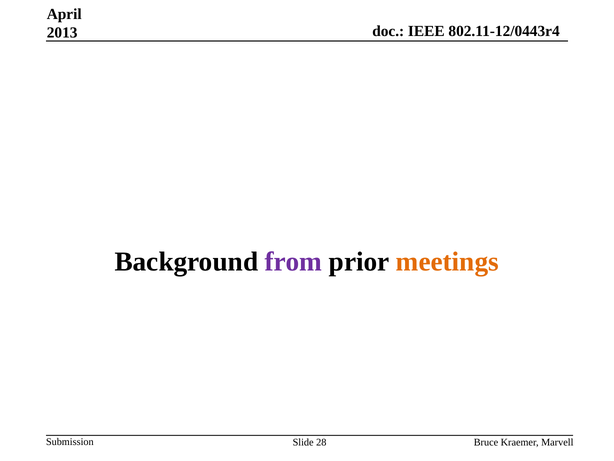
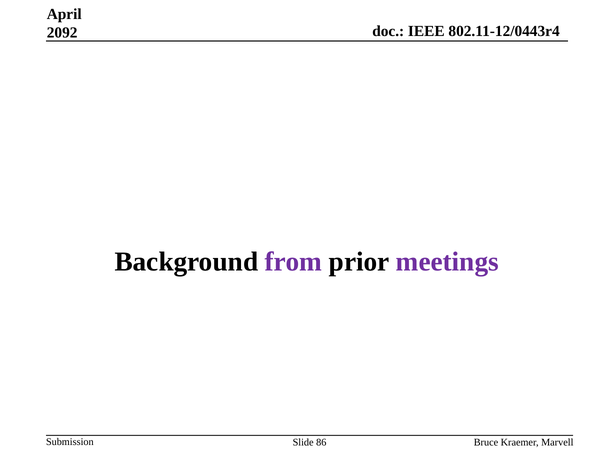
2013: 2013 -> 2092 (62, 33)
meetings colour: orange -> purple (447, 261)
28: 28 -> 86 (321, 442)
